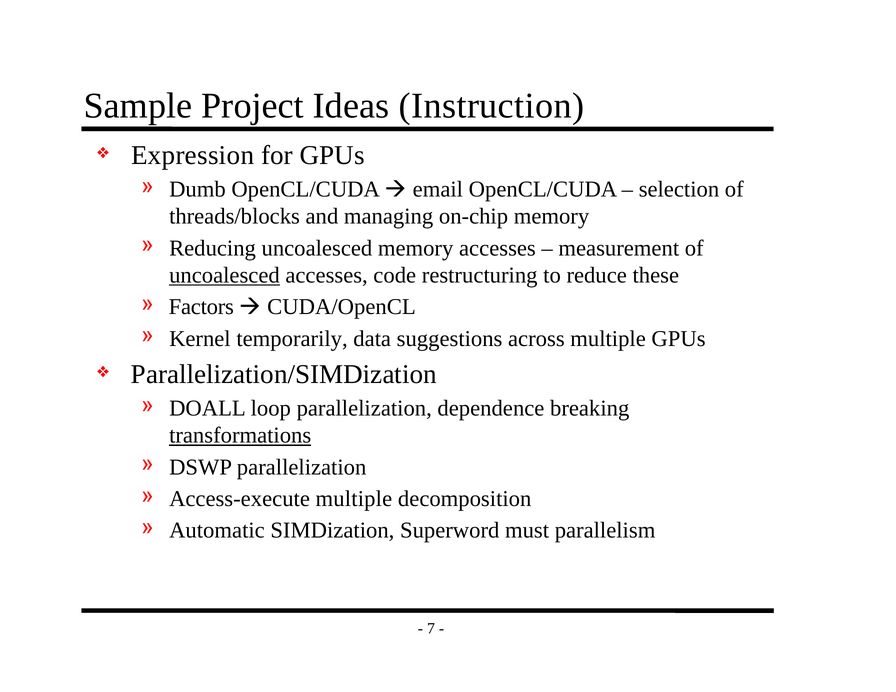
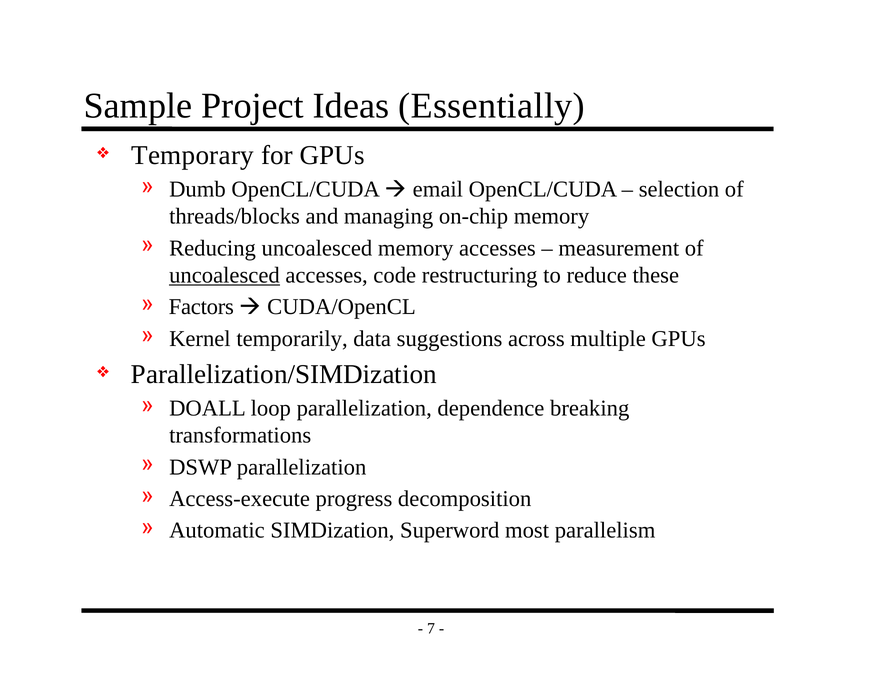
Instruction: Instruction -> Essentially (492, 106)
Expression: Expression -> Temporary (193, 155)
transformations underline: present -> none (240, 436)
Access-execute multiple: multiple -> progress (354, 499)
must: must -> most (527, 531)
